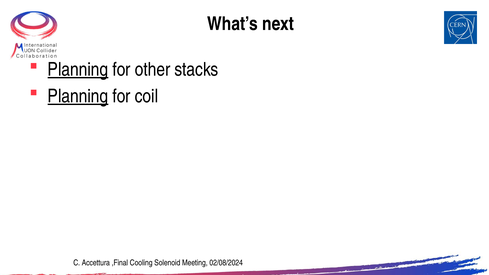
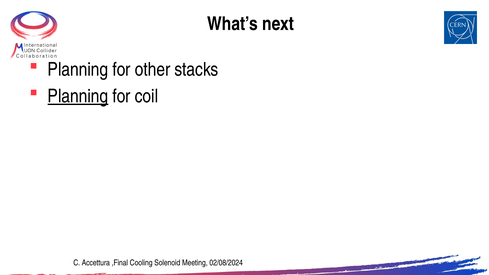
Planning underline: present -> none (78, 70)
